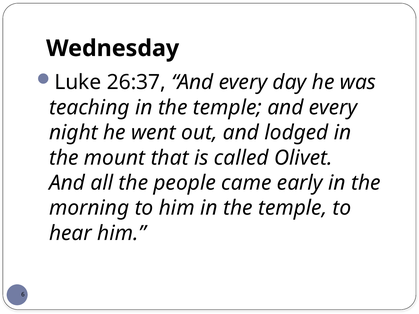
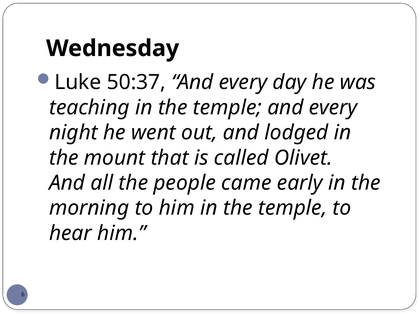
26:37: 26:37 -> 50:37 (136, 82)
